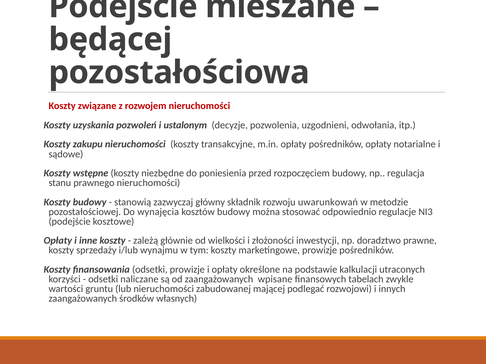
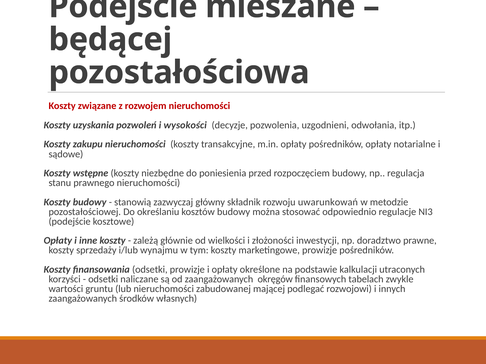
ustalonym: ustalonym -> wysokości (185, 125)
wynajęcia: wynajęcia -> określaniu (158, 212)
wpisane: wpisane -> okręgów (275, 280)
